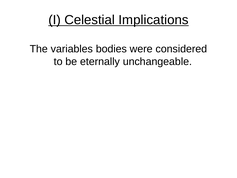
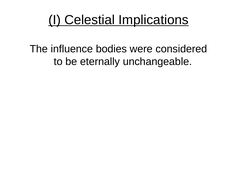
variables: variables -> influence (72, 49)
